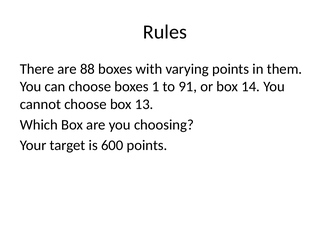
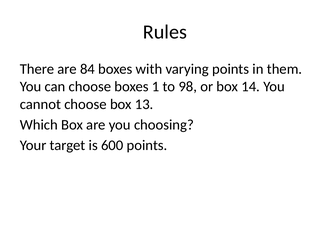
88: 88 -> 84 (87, 69)
91: 91 -> 98 (188, 87)
